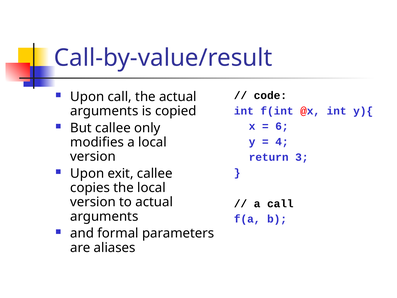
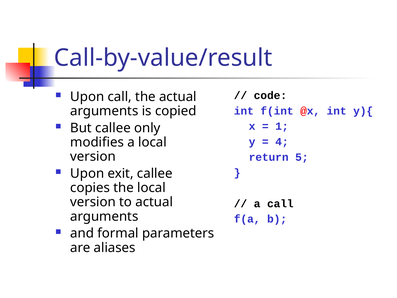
6: 6 -> 1 (282, 126)
3: 3 -> 5 (302, 157)
